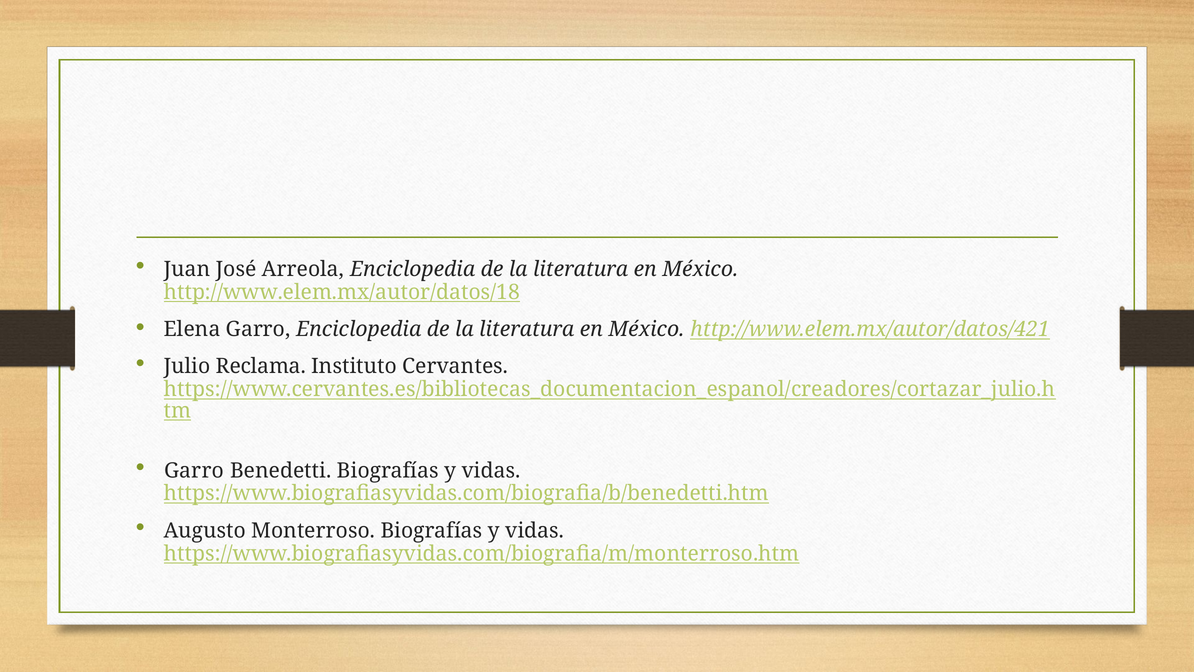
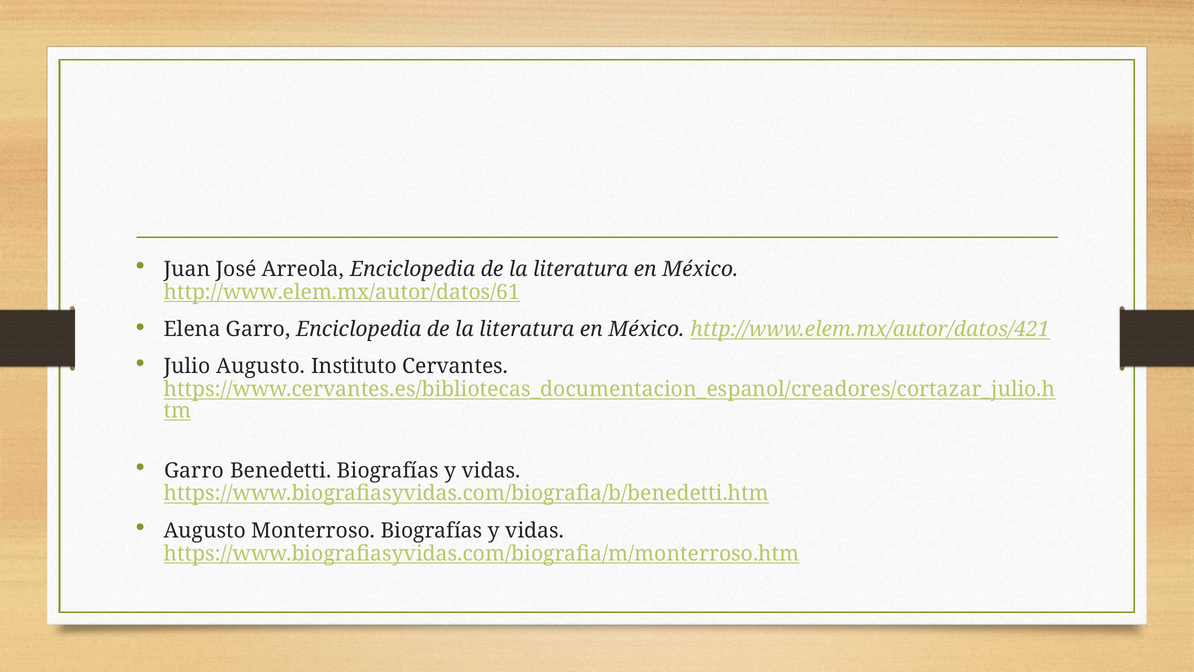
http://www.elem.mx/autor/datos/18: http://www.elem.mx/autor/datos/18 -> http://www.elem.mx/autor/datos/61 (342, 292)
Julio Reclama: Reclama -> Augusto (261, 366)
